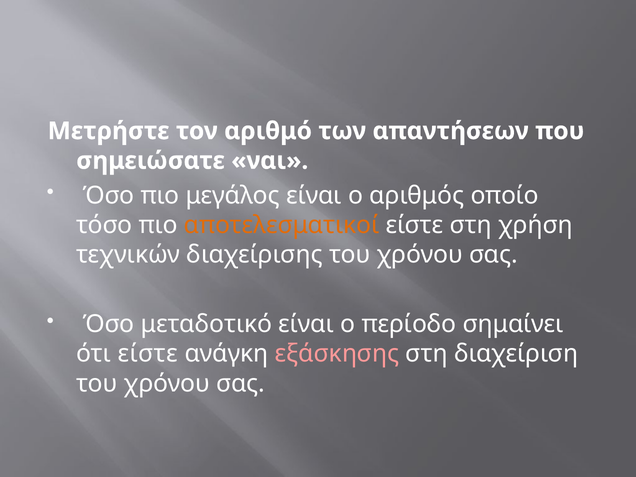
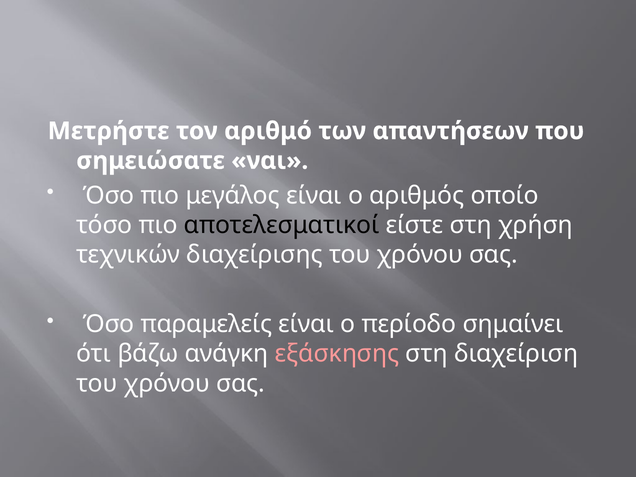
αποτελεσματικοί colour: orange -> black (282, 225)
μεταδοτικό: μεταδοτικό -> παραμελείς (206, 324)
ότι είστε: είστε -> βάζω (148, 354)
